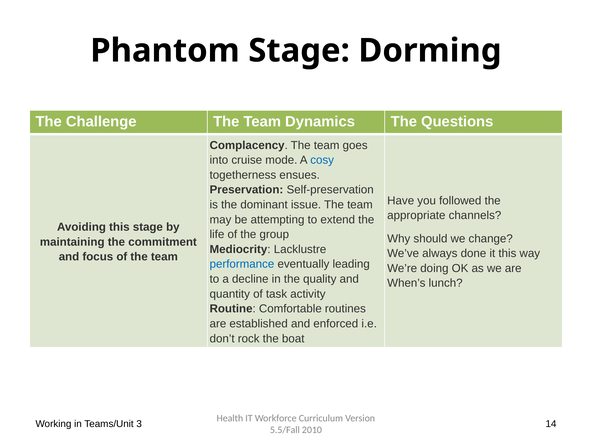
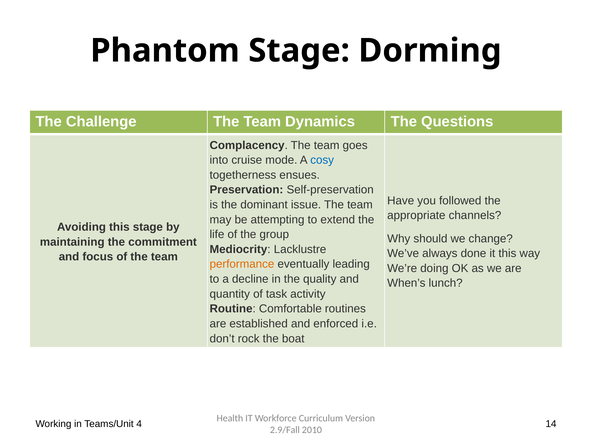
performance colour: blue -> orange (242, 264)
3: 3 -> 4 (139, 424)
5.5/Fall: 5.5/Fall -> 2.9/Fall (285, 430)
